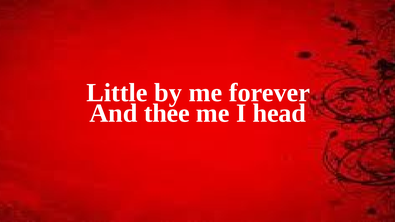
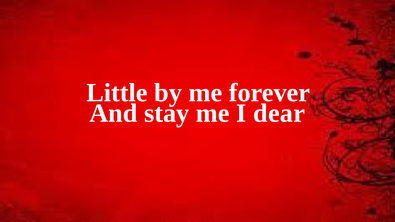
thee: thee -> stay (167, 113)
head: head -> dear (279, 113)
